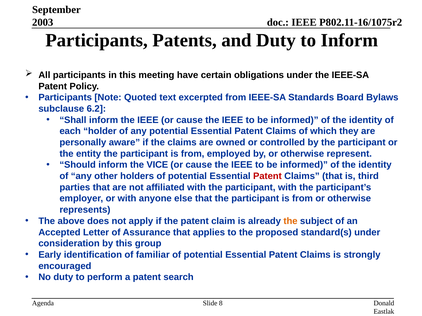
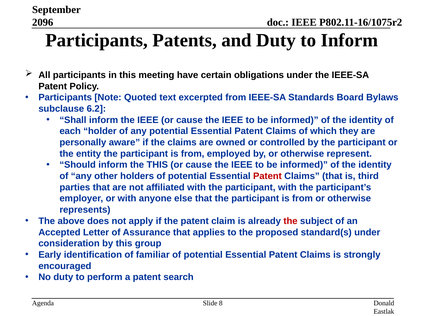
2003: 2003 -> 2096 (43, 23)
the VICE: VICE -> THIS (157, 165)
the colour: orange -> red (290, 221)
